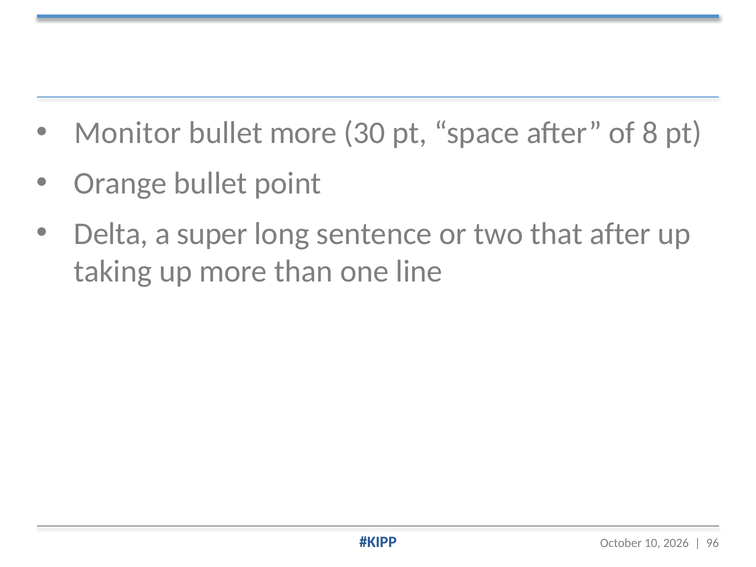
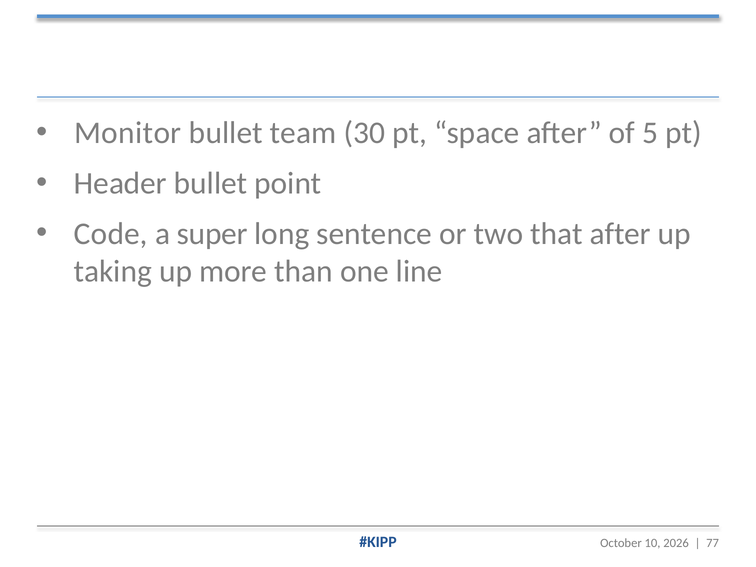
bullet more: more -> team (303, 133)
8: 8 -> 5 (650, 133)
Orange: Orange -> Header (120, 183)
Delta: Delta -> Code (111, 234)
96: 96 -> 77 (713, 543)
